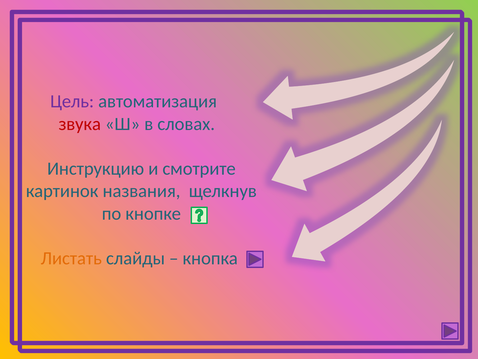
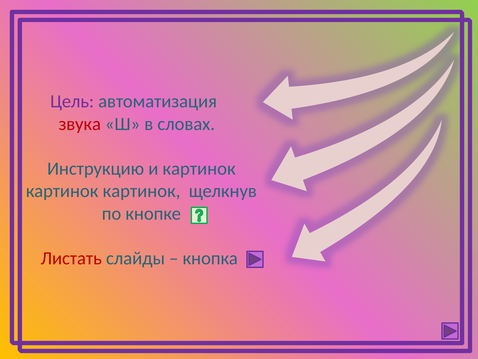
и смотрите: смотрите -> картинок (199, 169)
названия: названия -> картинок (142, 191)
Листать colour: orange -> red (71, 258)
